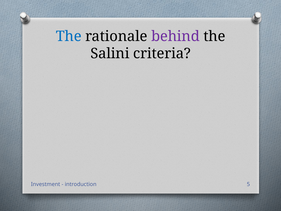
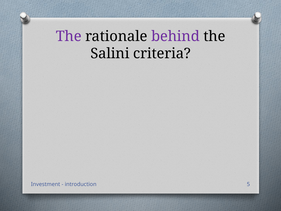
The colour: blue -> purple (69, 36)
